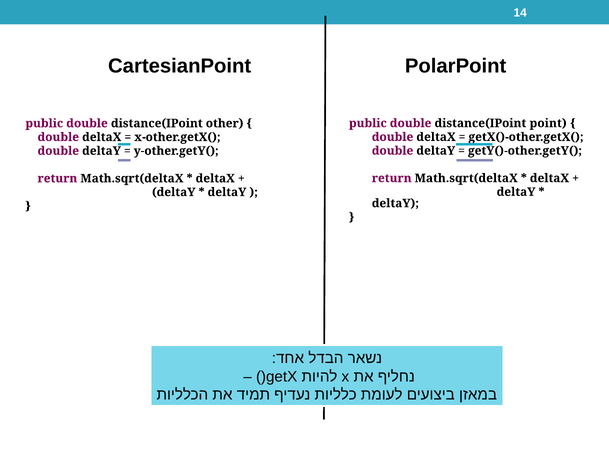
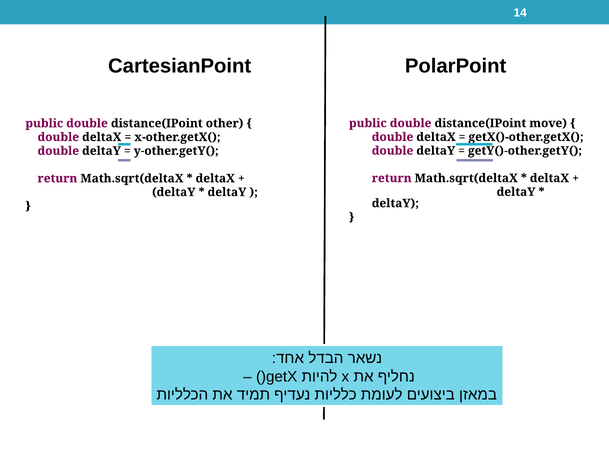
point: point -> move (548, 123)
